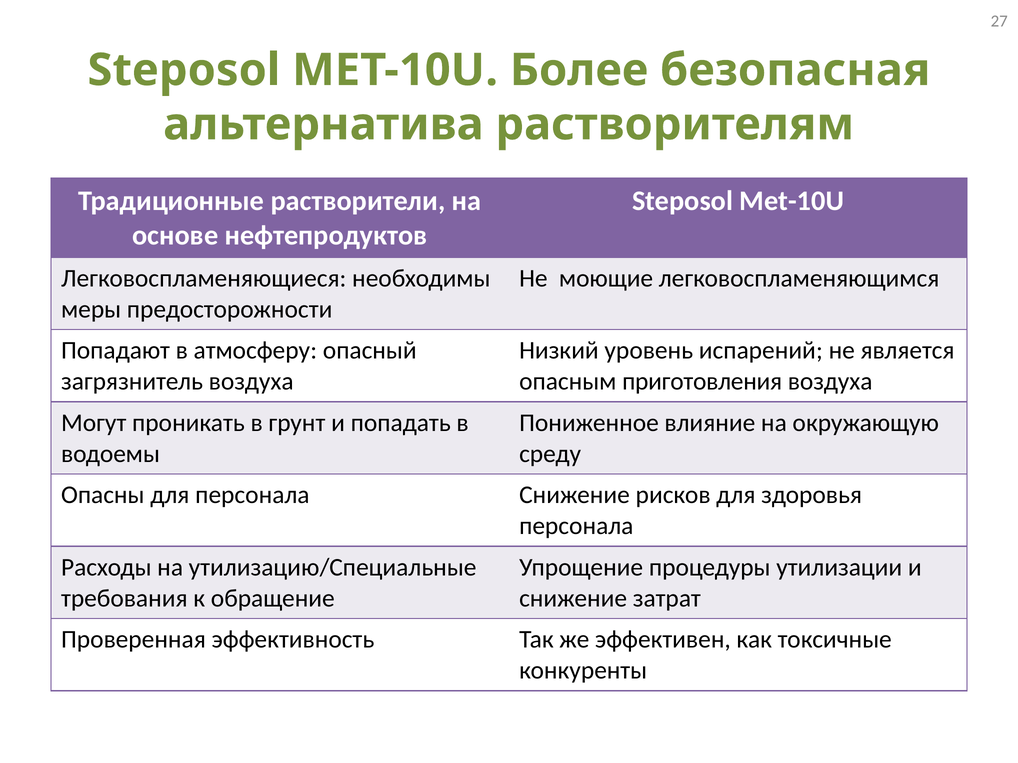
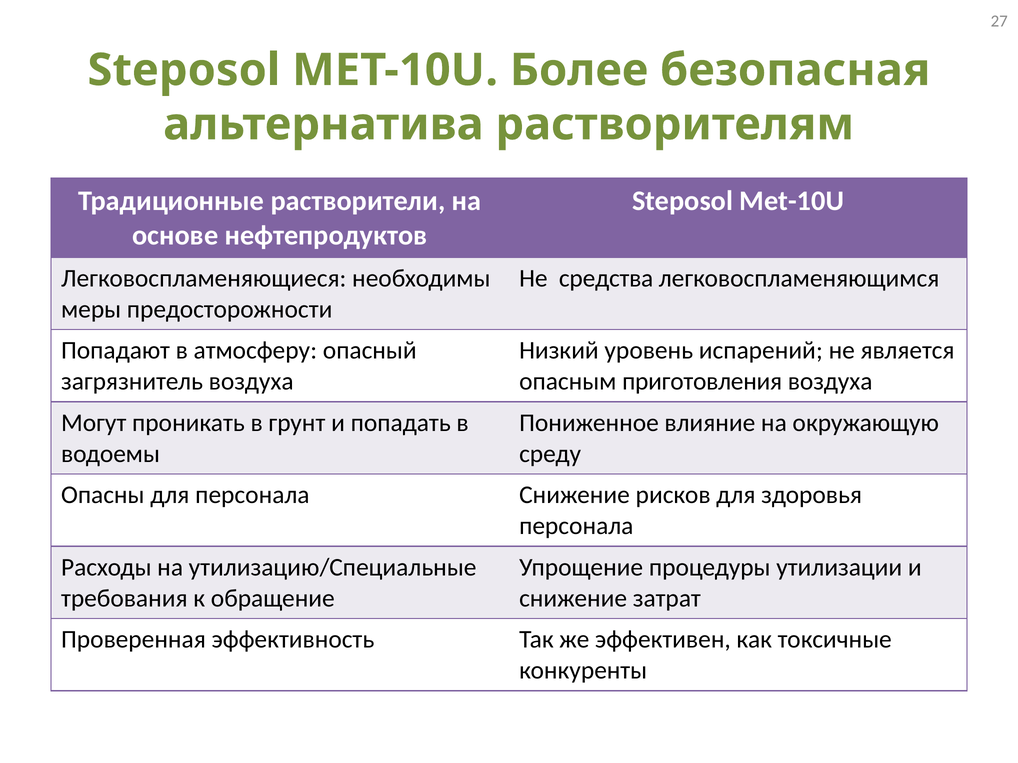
моющие: моющие -> средства (606, 278)
